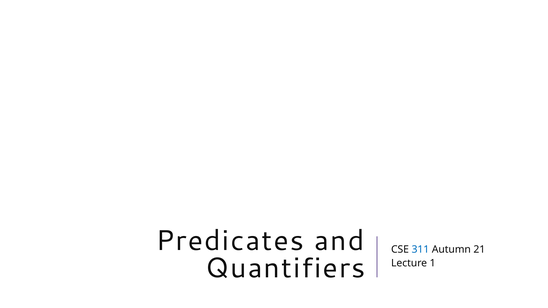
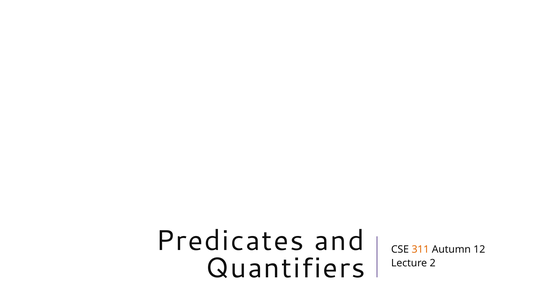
311 colour: blue -> orange (420, 250)
21: 21 -> 12 (479, 250)
1: 1 -> 2 (433, 263)
